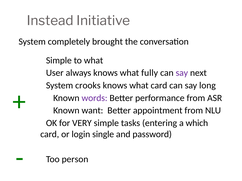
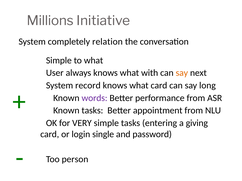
Instead: Instead -> Millions (50, 21)
brought: brought -> relation (107, 42)
fully: fully -> with (150, 73)
say colour: purple -> orange (182, 73)
crooks: crooks -> record (88, 86)
want: want -> tasks (92, 111)
which: which -> giving (197, 123)
